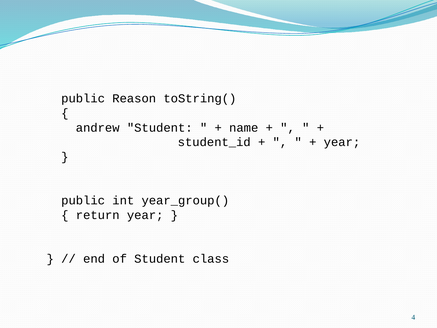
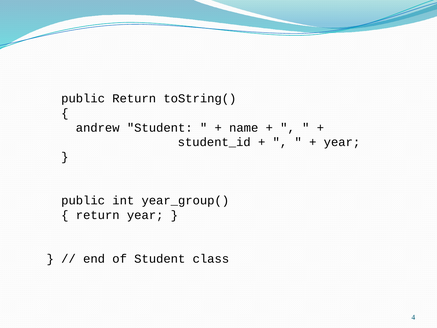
public Reason: Reason -> Return (134, 98)
